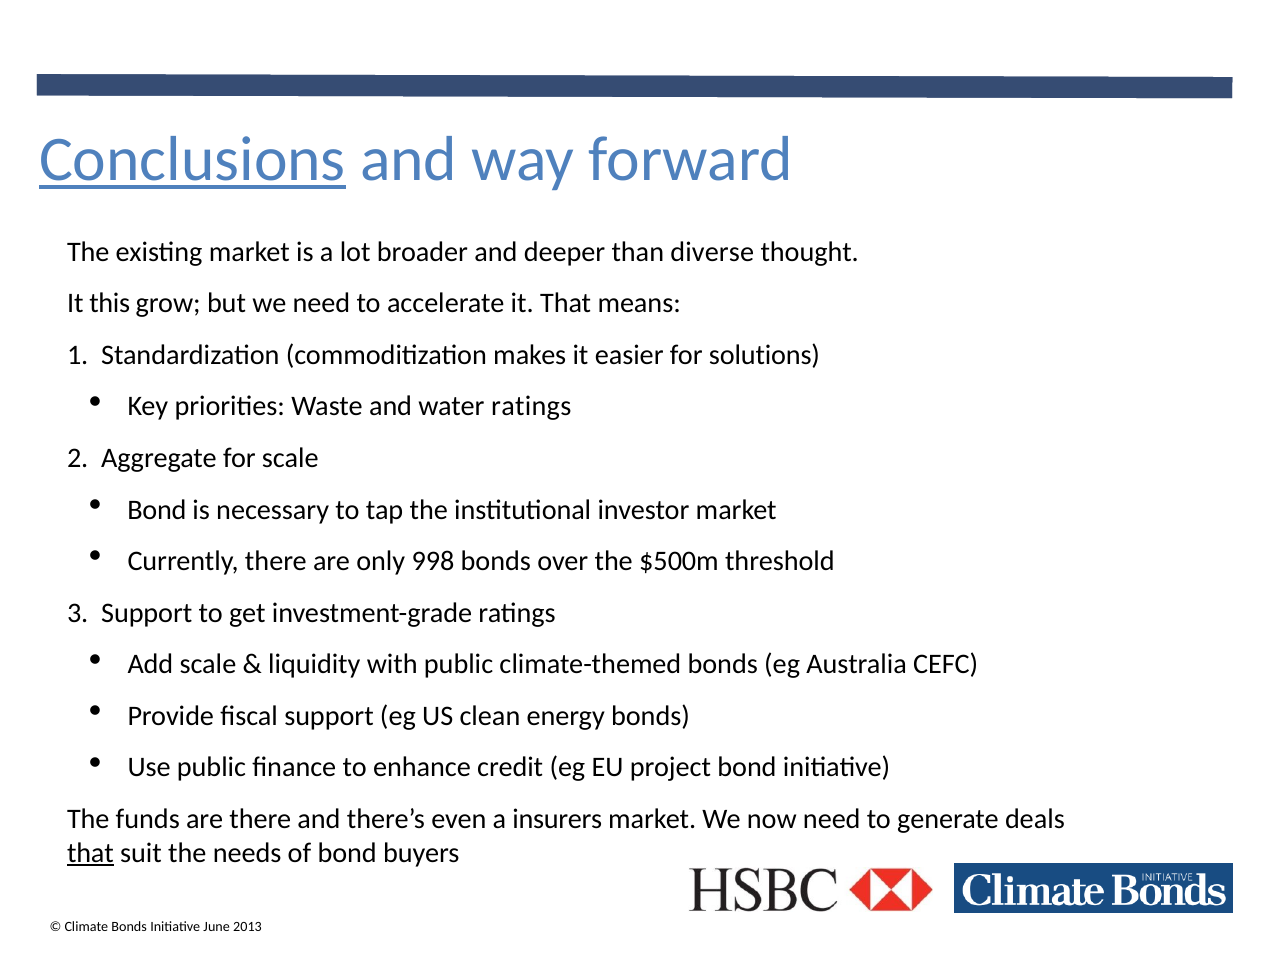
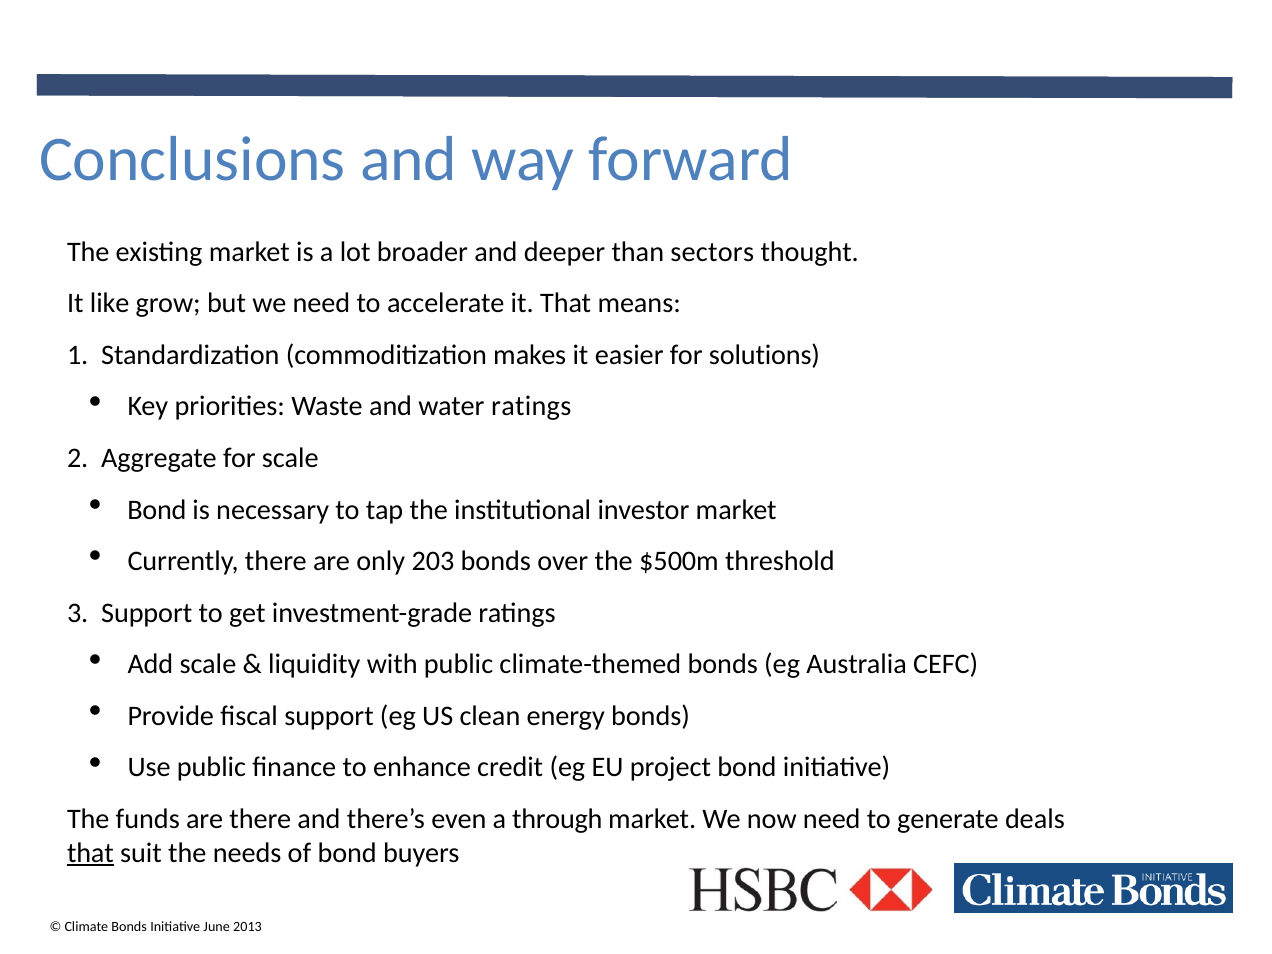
Conclusions underline: present -> none (192, 159)
diverse: diverse -> sectors (712, 252)
this: this -> like (110, 303)
998: 998 -> 203 (433, 561)
insurers: insurers -> through (557, 819)
